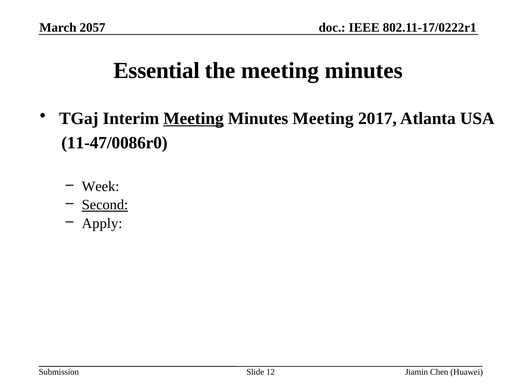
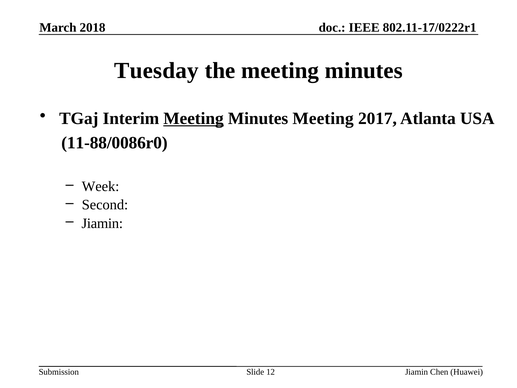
2057: 2057 -> 2018 (93, 28)
Essential: Essential -> Tuesday (156, 71)
11-47/0086r0: 11-47/0086r0 -> 11-88/0086r0 (114, 143)
Second underline: present -> none (105, 205)
Apply: Apply -> Jiamin (102, 223)
